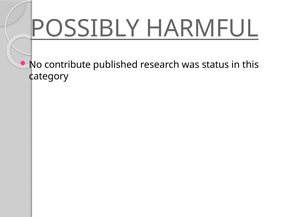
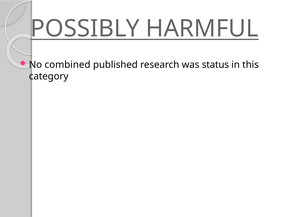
contribute: contribute -> combined (67, 65)
